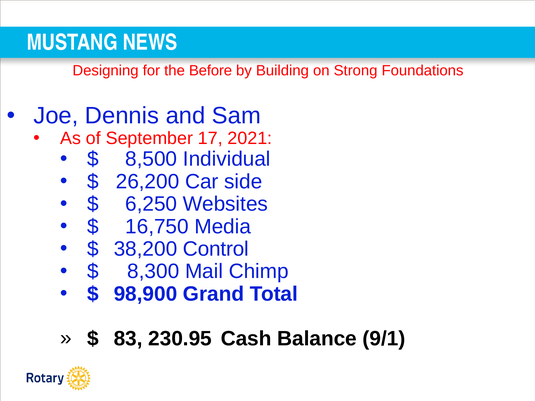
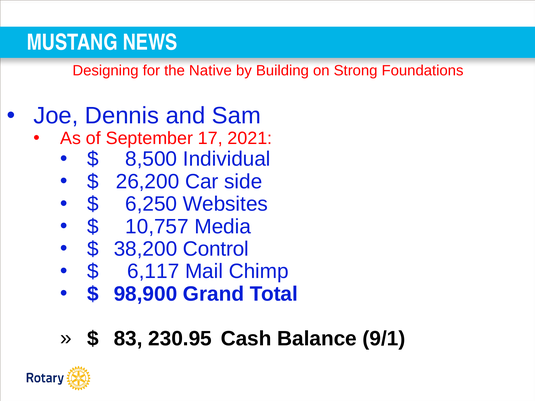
Before: Before -> Native (210, 71)
16,750: 16,750 -> 10,757 (157, 227)
8,300: 8,300 -> 6,117 (153, 272)
